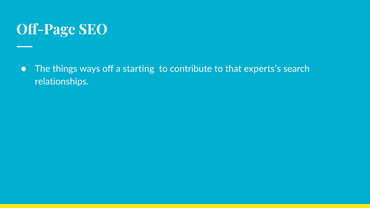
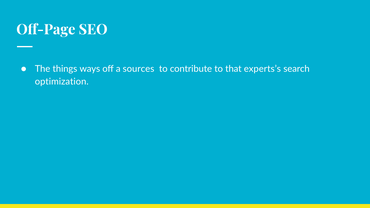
starting: starting -> sources (138, 69)
relationships: relationships -> optimization (62, 82)
